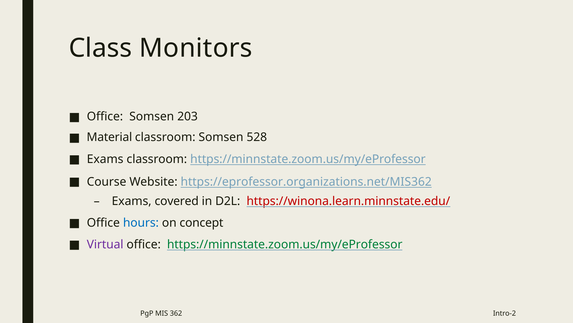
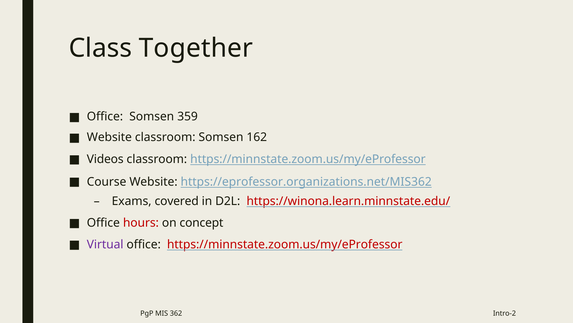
Monitors: Monitors -> Together (196, 48)
203: 203 -> 359 (188, 116)
Material: Material -> Website (109, 137)
528: 528 -> 162 (257, 137)
Exams: Exams -> Videos (105, 159)
hours colour: blue -> red (141, 222)
https://minnstate.zoom.us/my/eProfessor colour: green -> red (285, 244)
